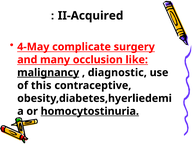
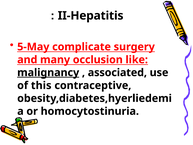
II-Acquired: II-Acquired -> II-Hepatitis (91, 16)
4-May: 4-May -> 5-May (33, 47)
diagnostic: diagnostic -> associated (117, 72)
homocytostinuria underline: present -> none (90, 111)
